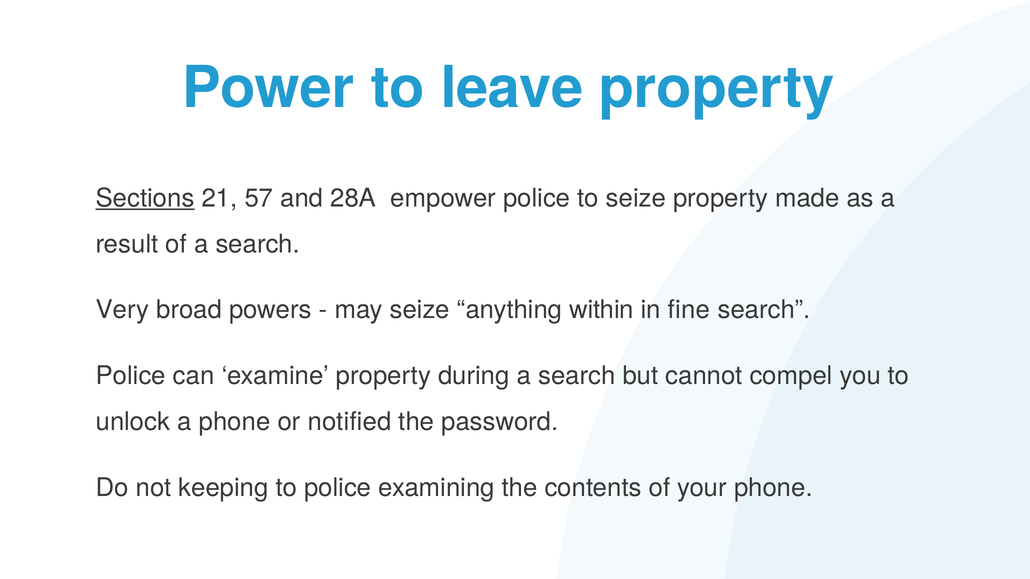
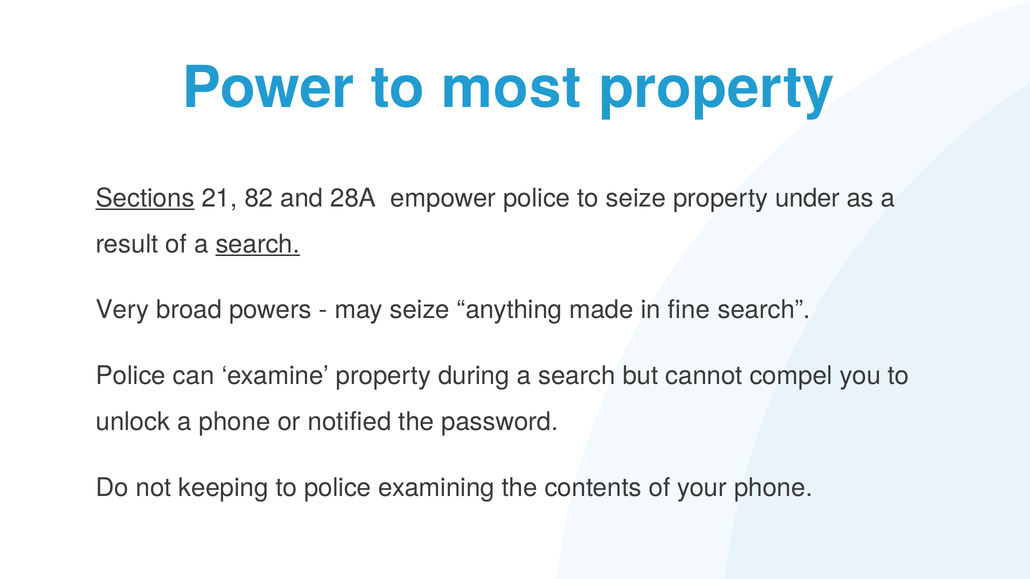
leave: leave -> most (511, 88)
57: 57 -> 82 (259, 198)
made: made -> under (807, 198)
search underline: none -> present (258, 245)
within: within -> made (601, 310)
